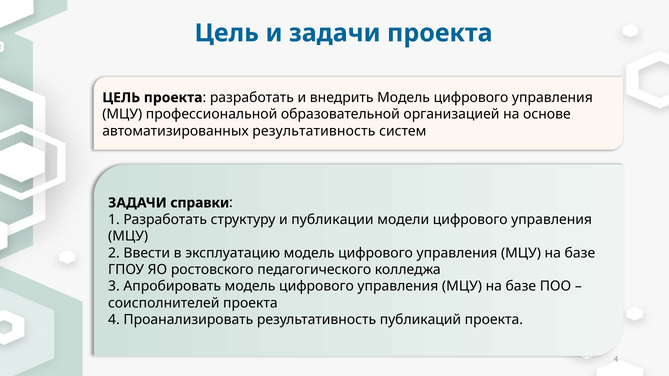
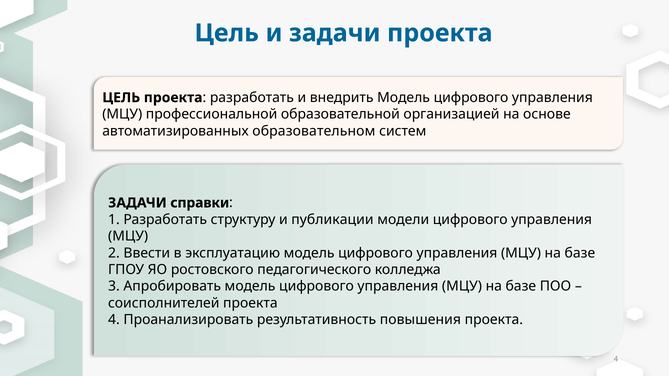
автоматизированных результативность: результативность -> образовательном (314, 131)
публикаций: публикаций -> повышения (420, 320)
